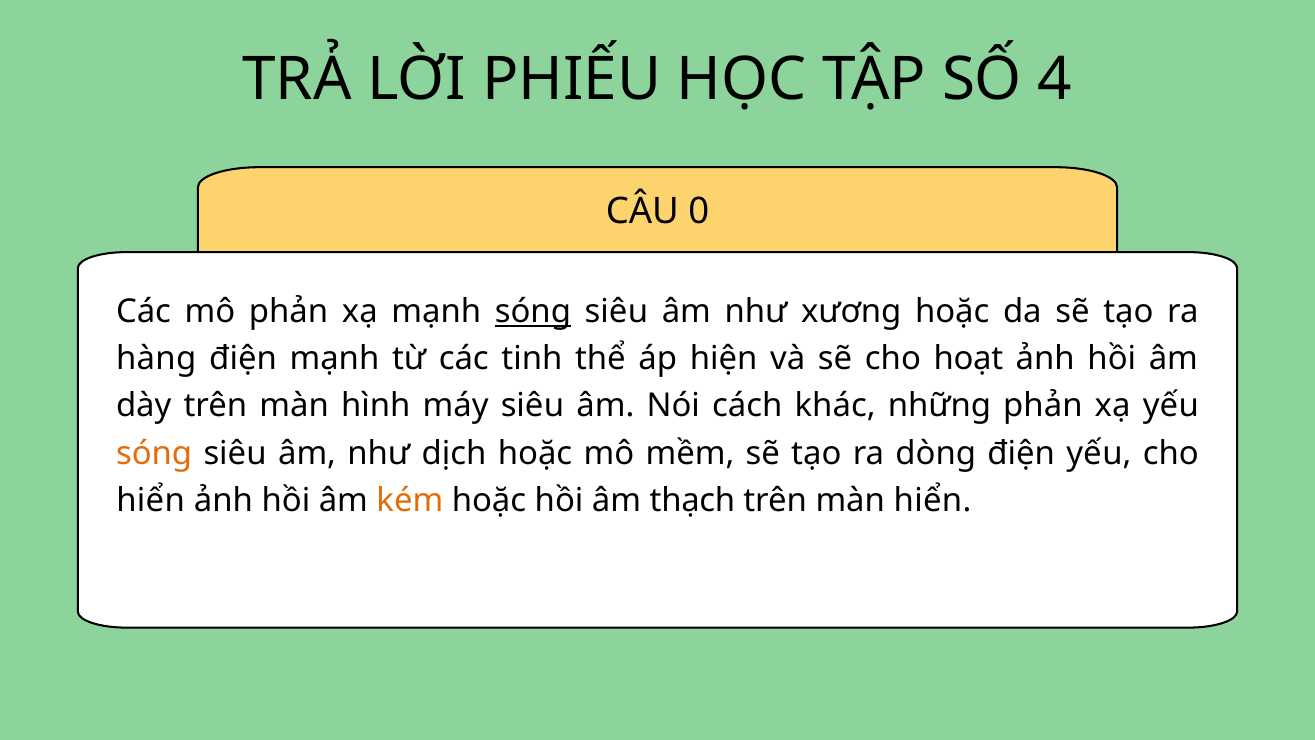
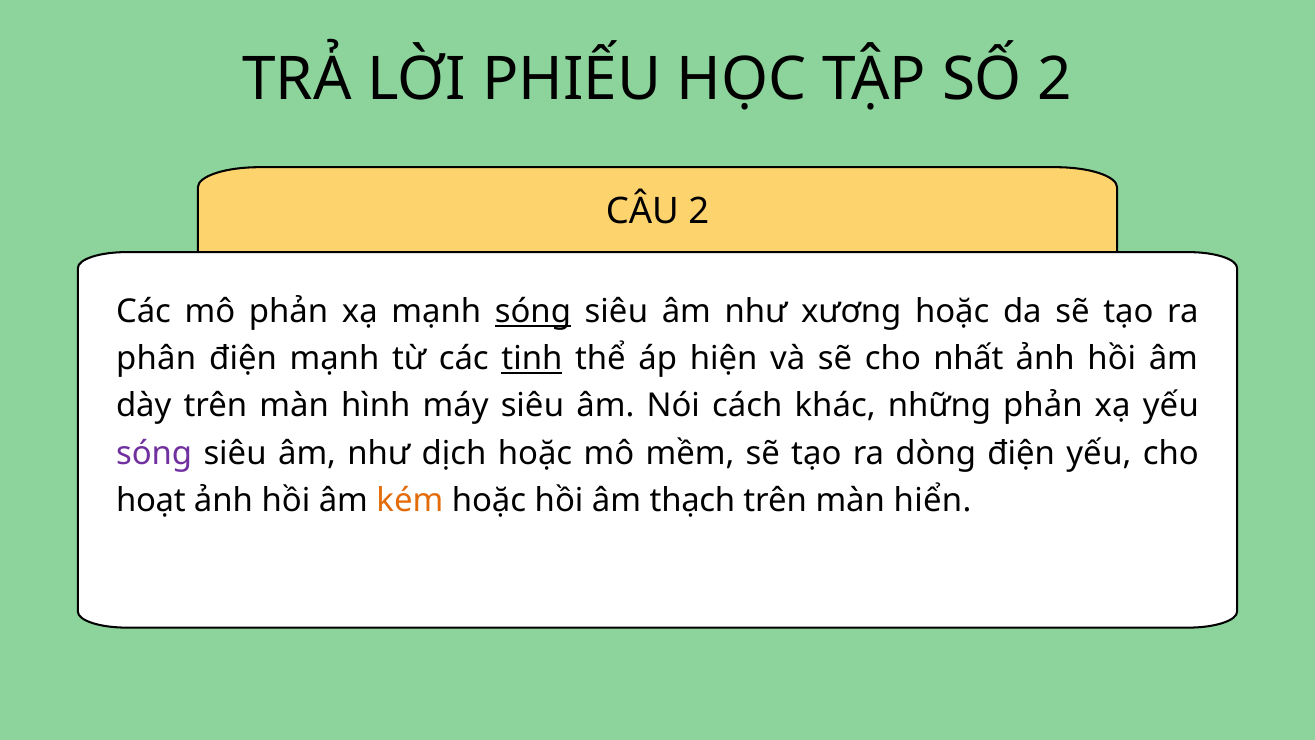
SỐ 4: 4 -> 2 (1055, 79)
CÂU 0: 0 -> 2 (699, 211)
hàng: hàng -> phân (156, 359)
tinh underline: none -> present (532, 359)
hoạt: hoạt -> nhất (968, 359)
sóng colour: orange -> purple (154, 453)
hiển: hiển -> hoạt (151, 501)
